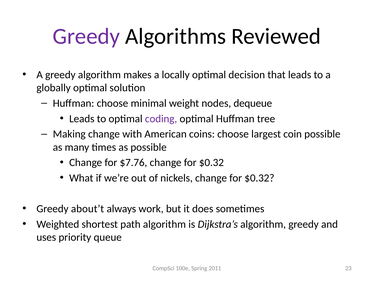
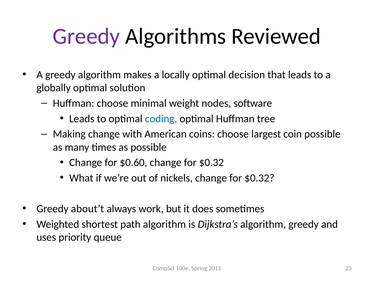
dequeue: dequeue -> software (253, 103)
coding colour: purple -> blue (161, 118)
$7.76: $7.76 -> $0.60 (133, 162)
